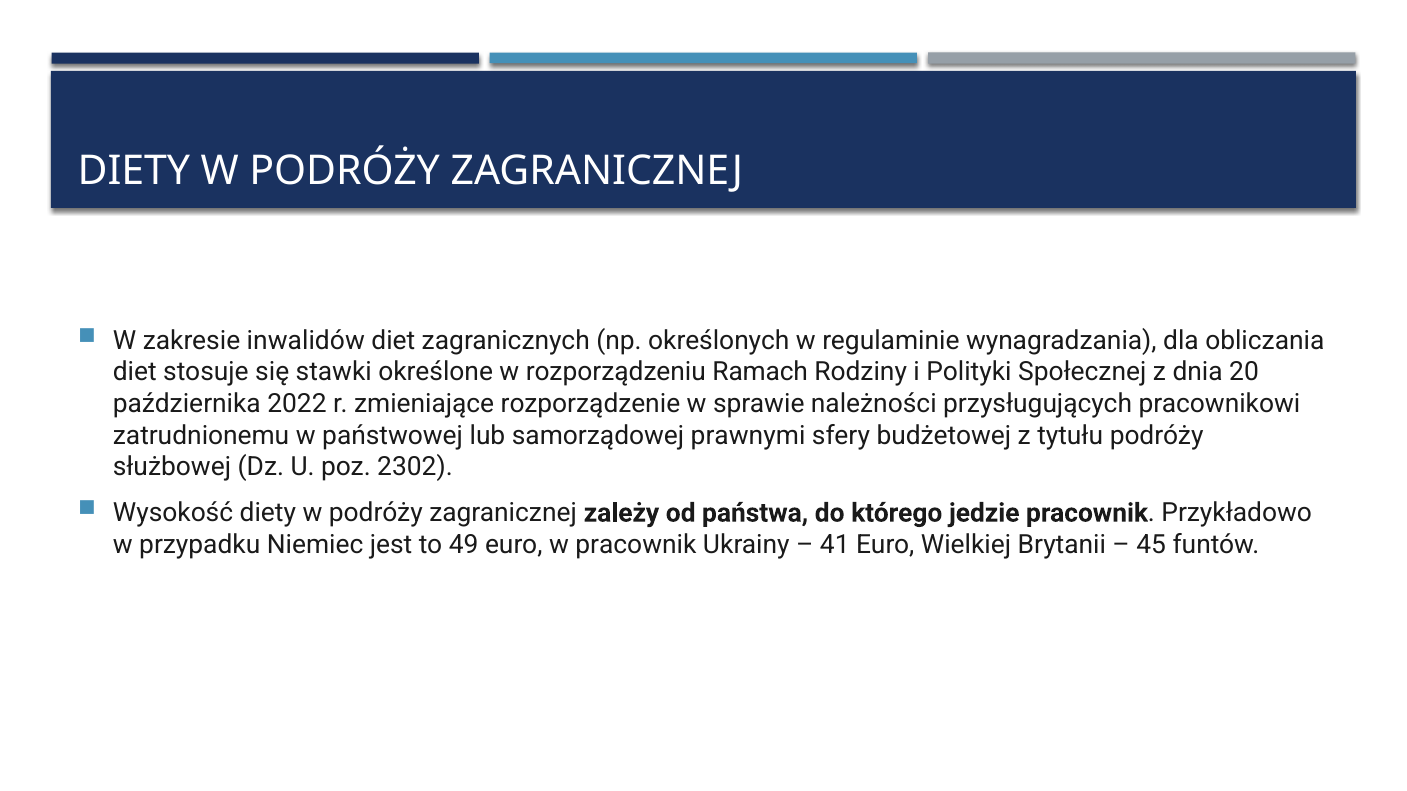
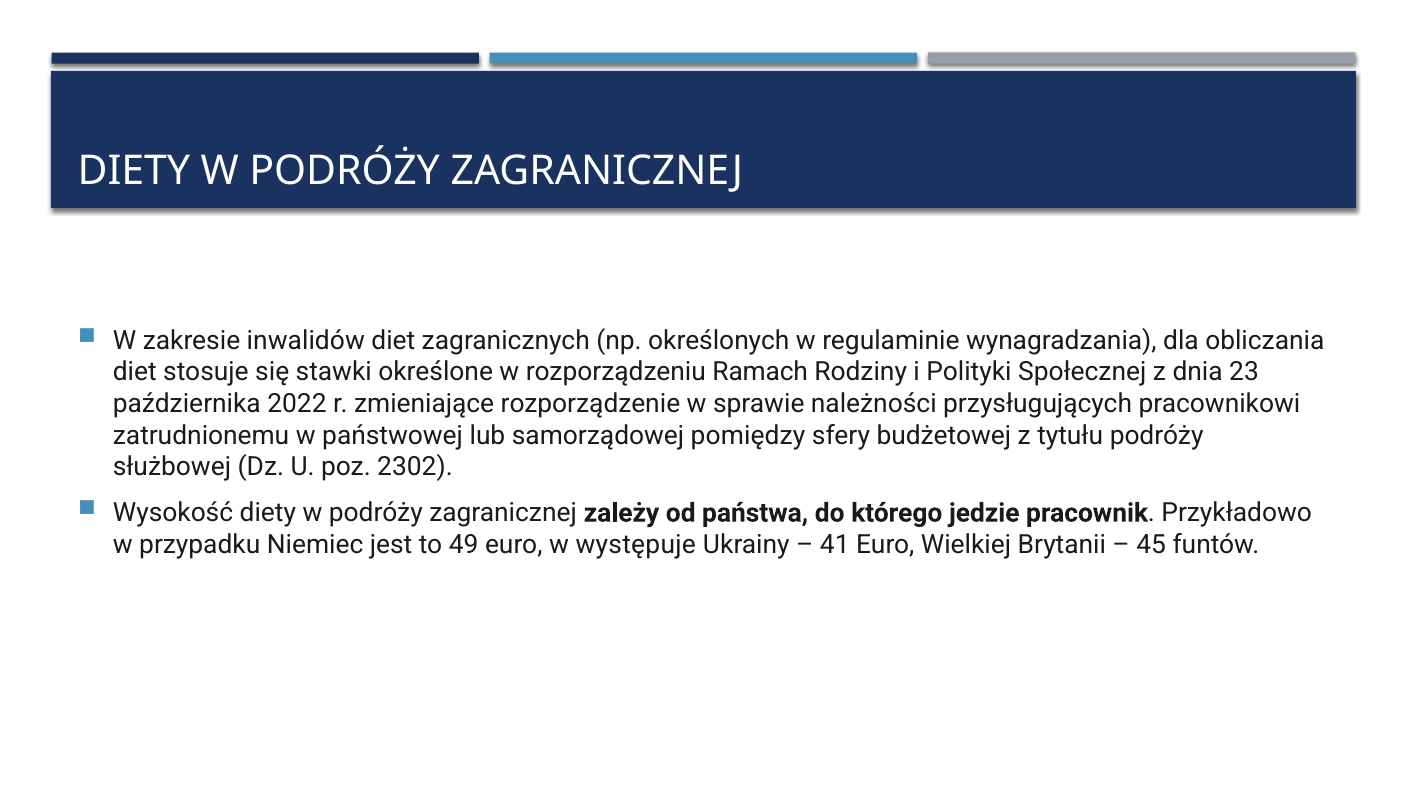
20: 20 -> 23 (1244, 372)
prawnymi: prawnymi -> pomiędzy (748, 436)
w pracownik: pracownik -> występuje (636, 545)
